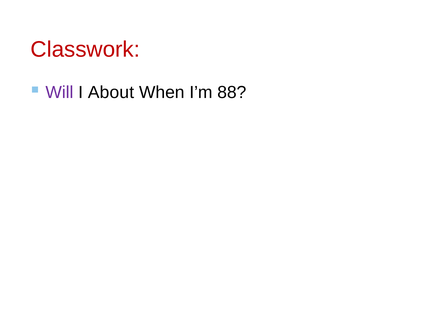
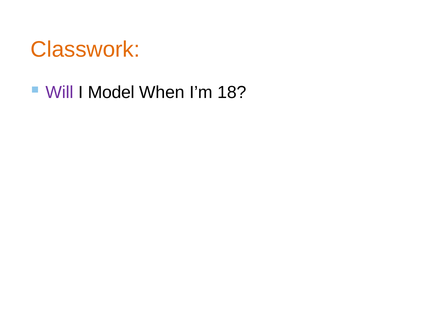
Classwork colour: red -> orange (85, 49)
About: About -> Model (111, 92)
88: 88 -> 18 (232, 92)
